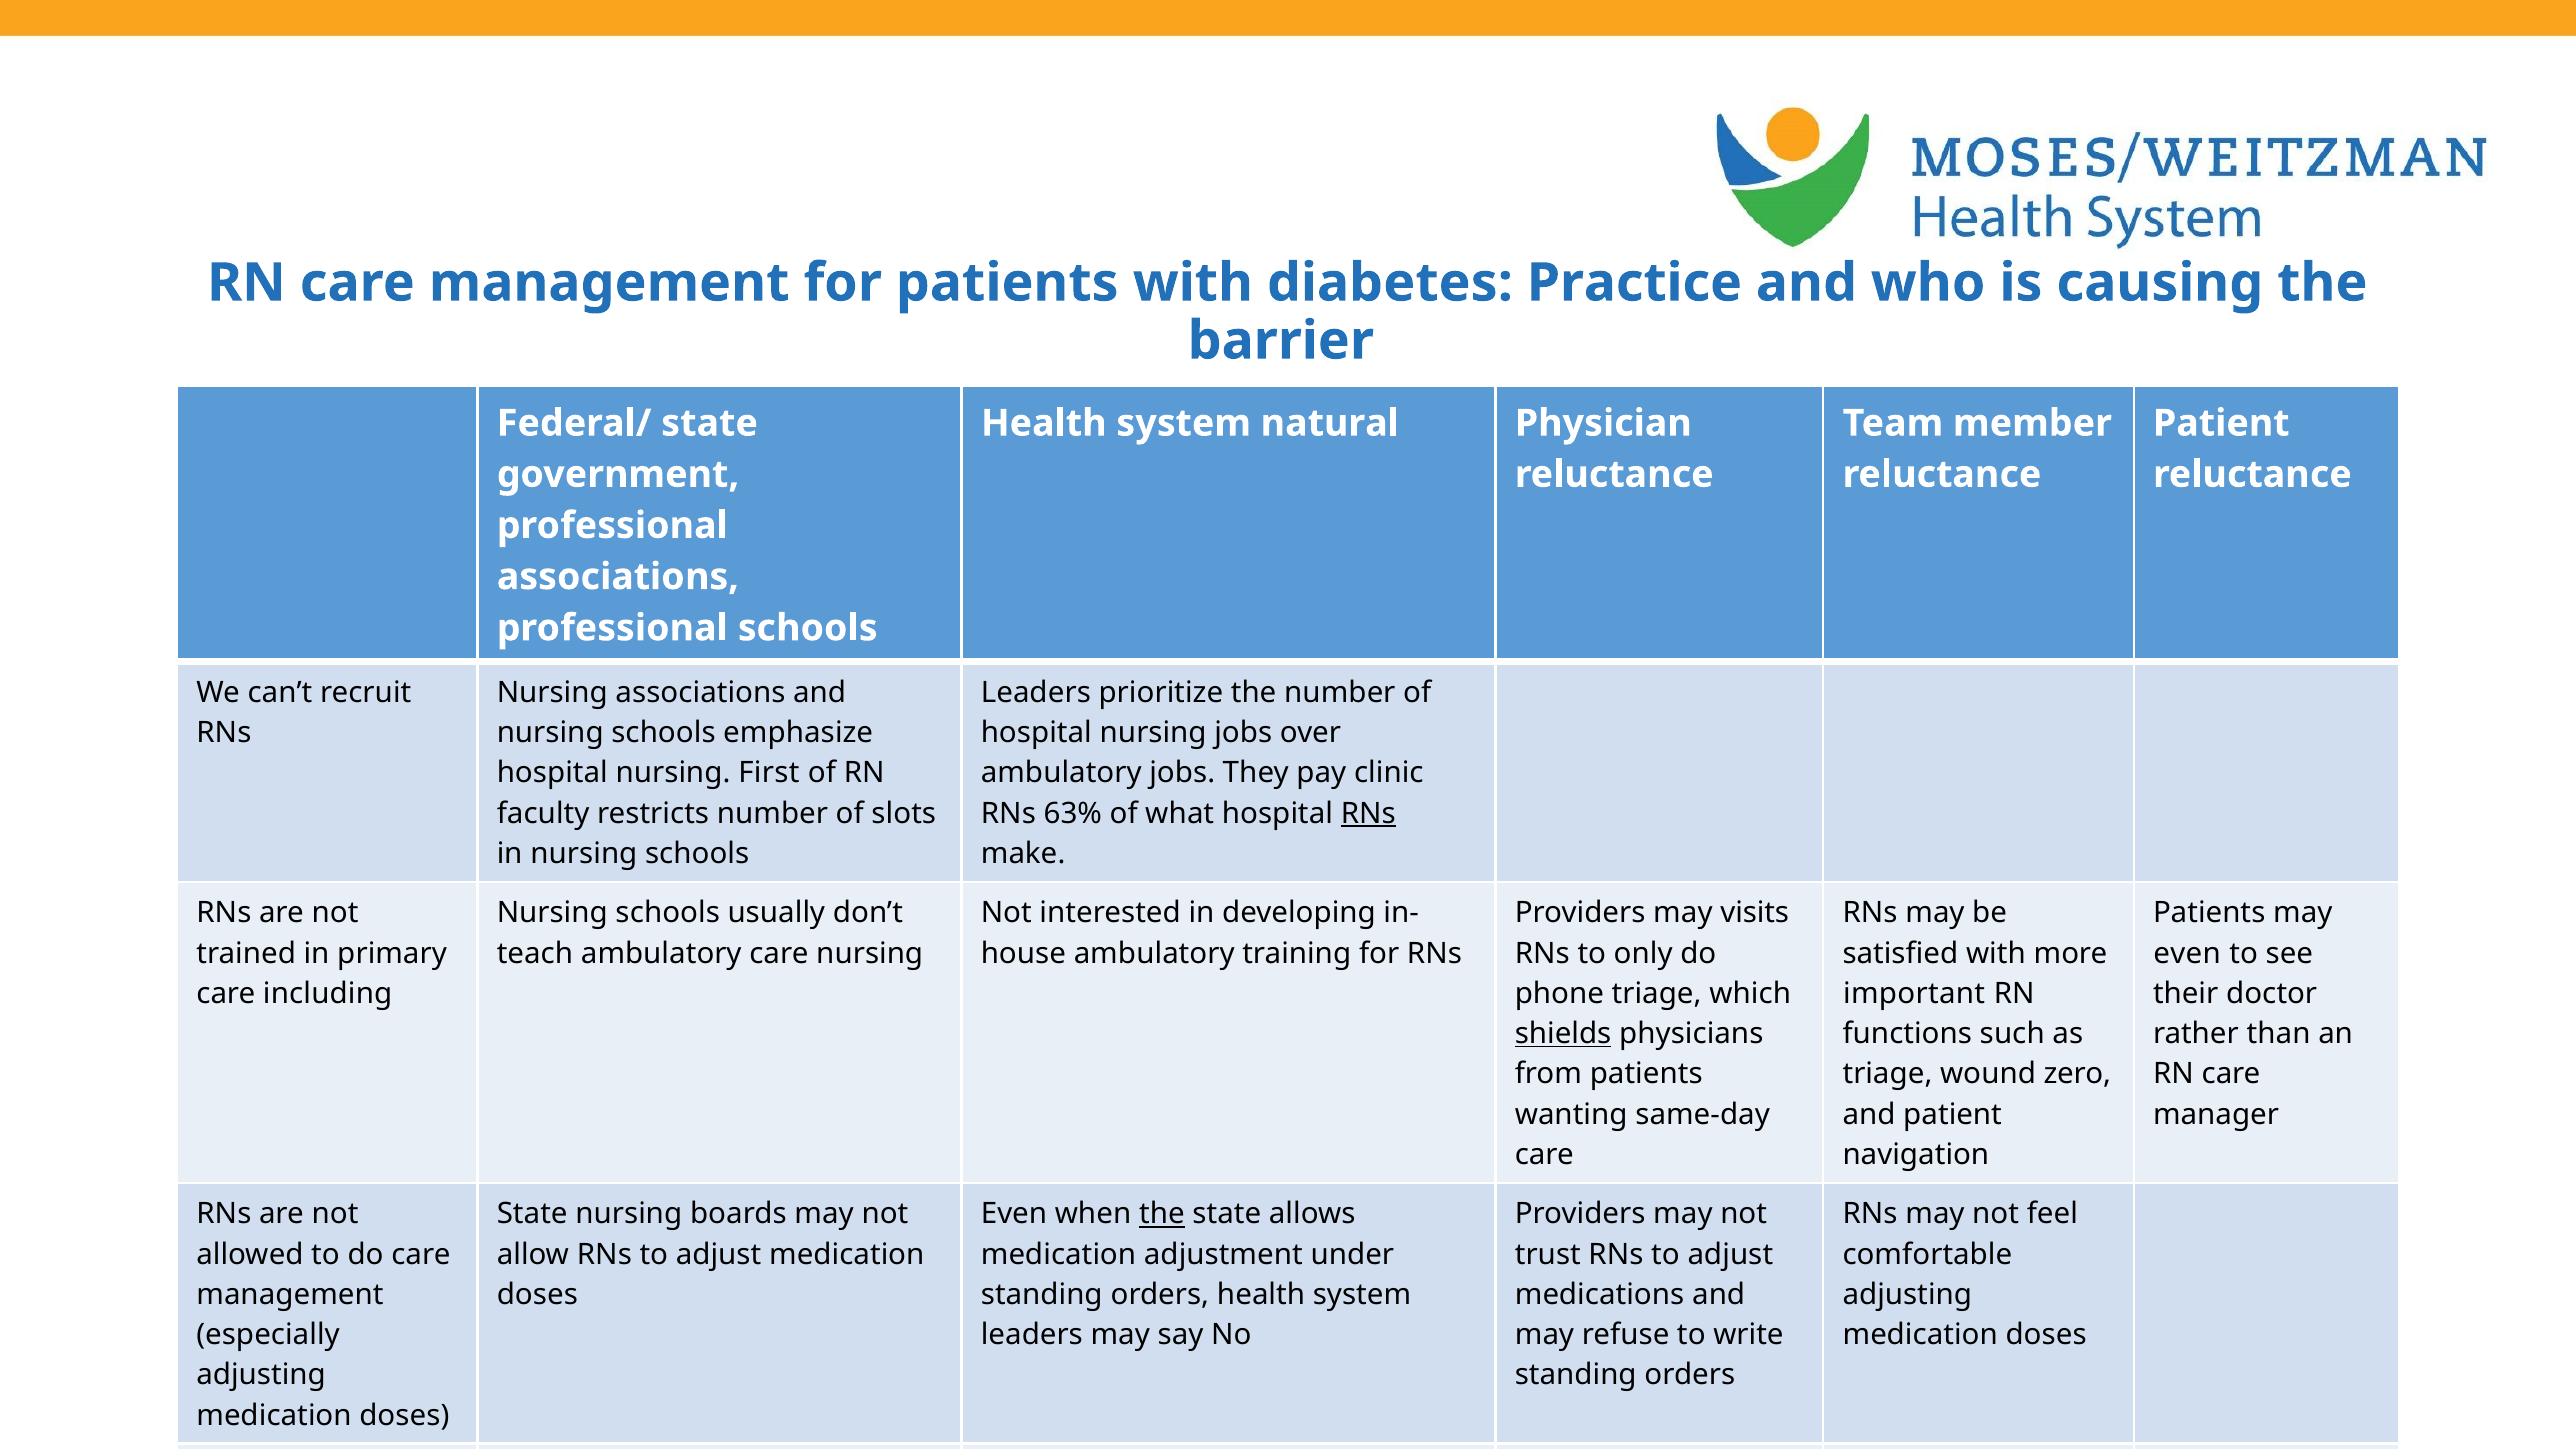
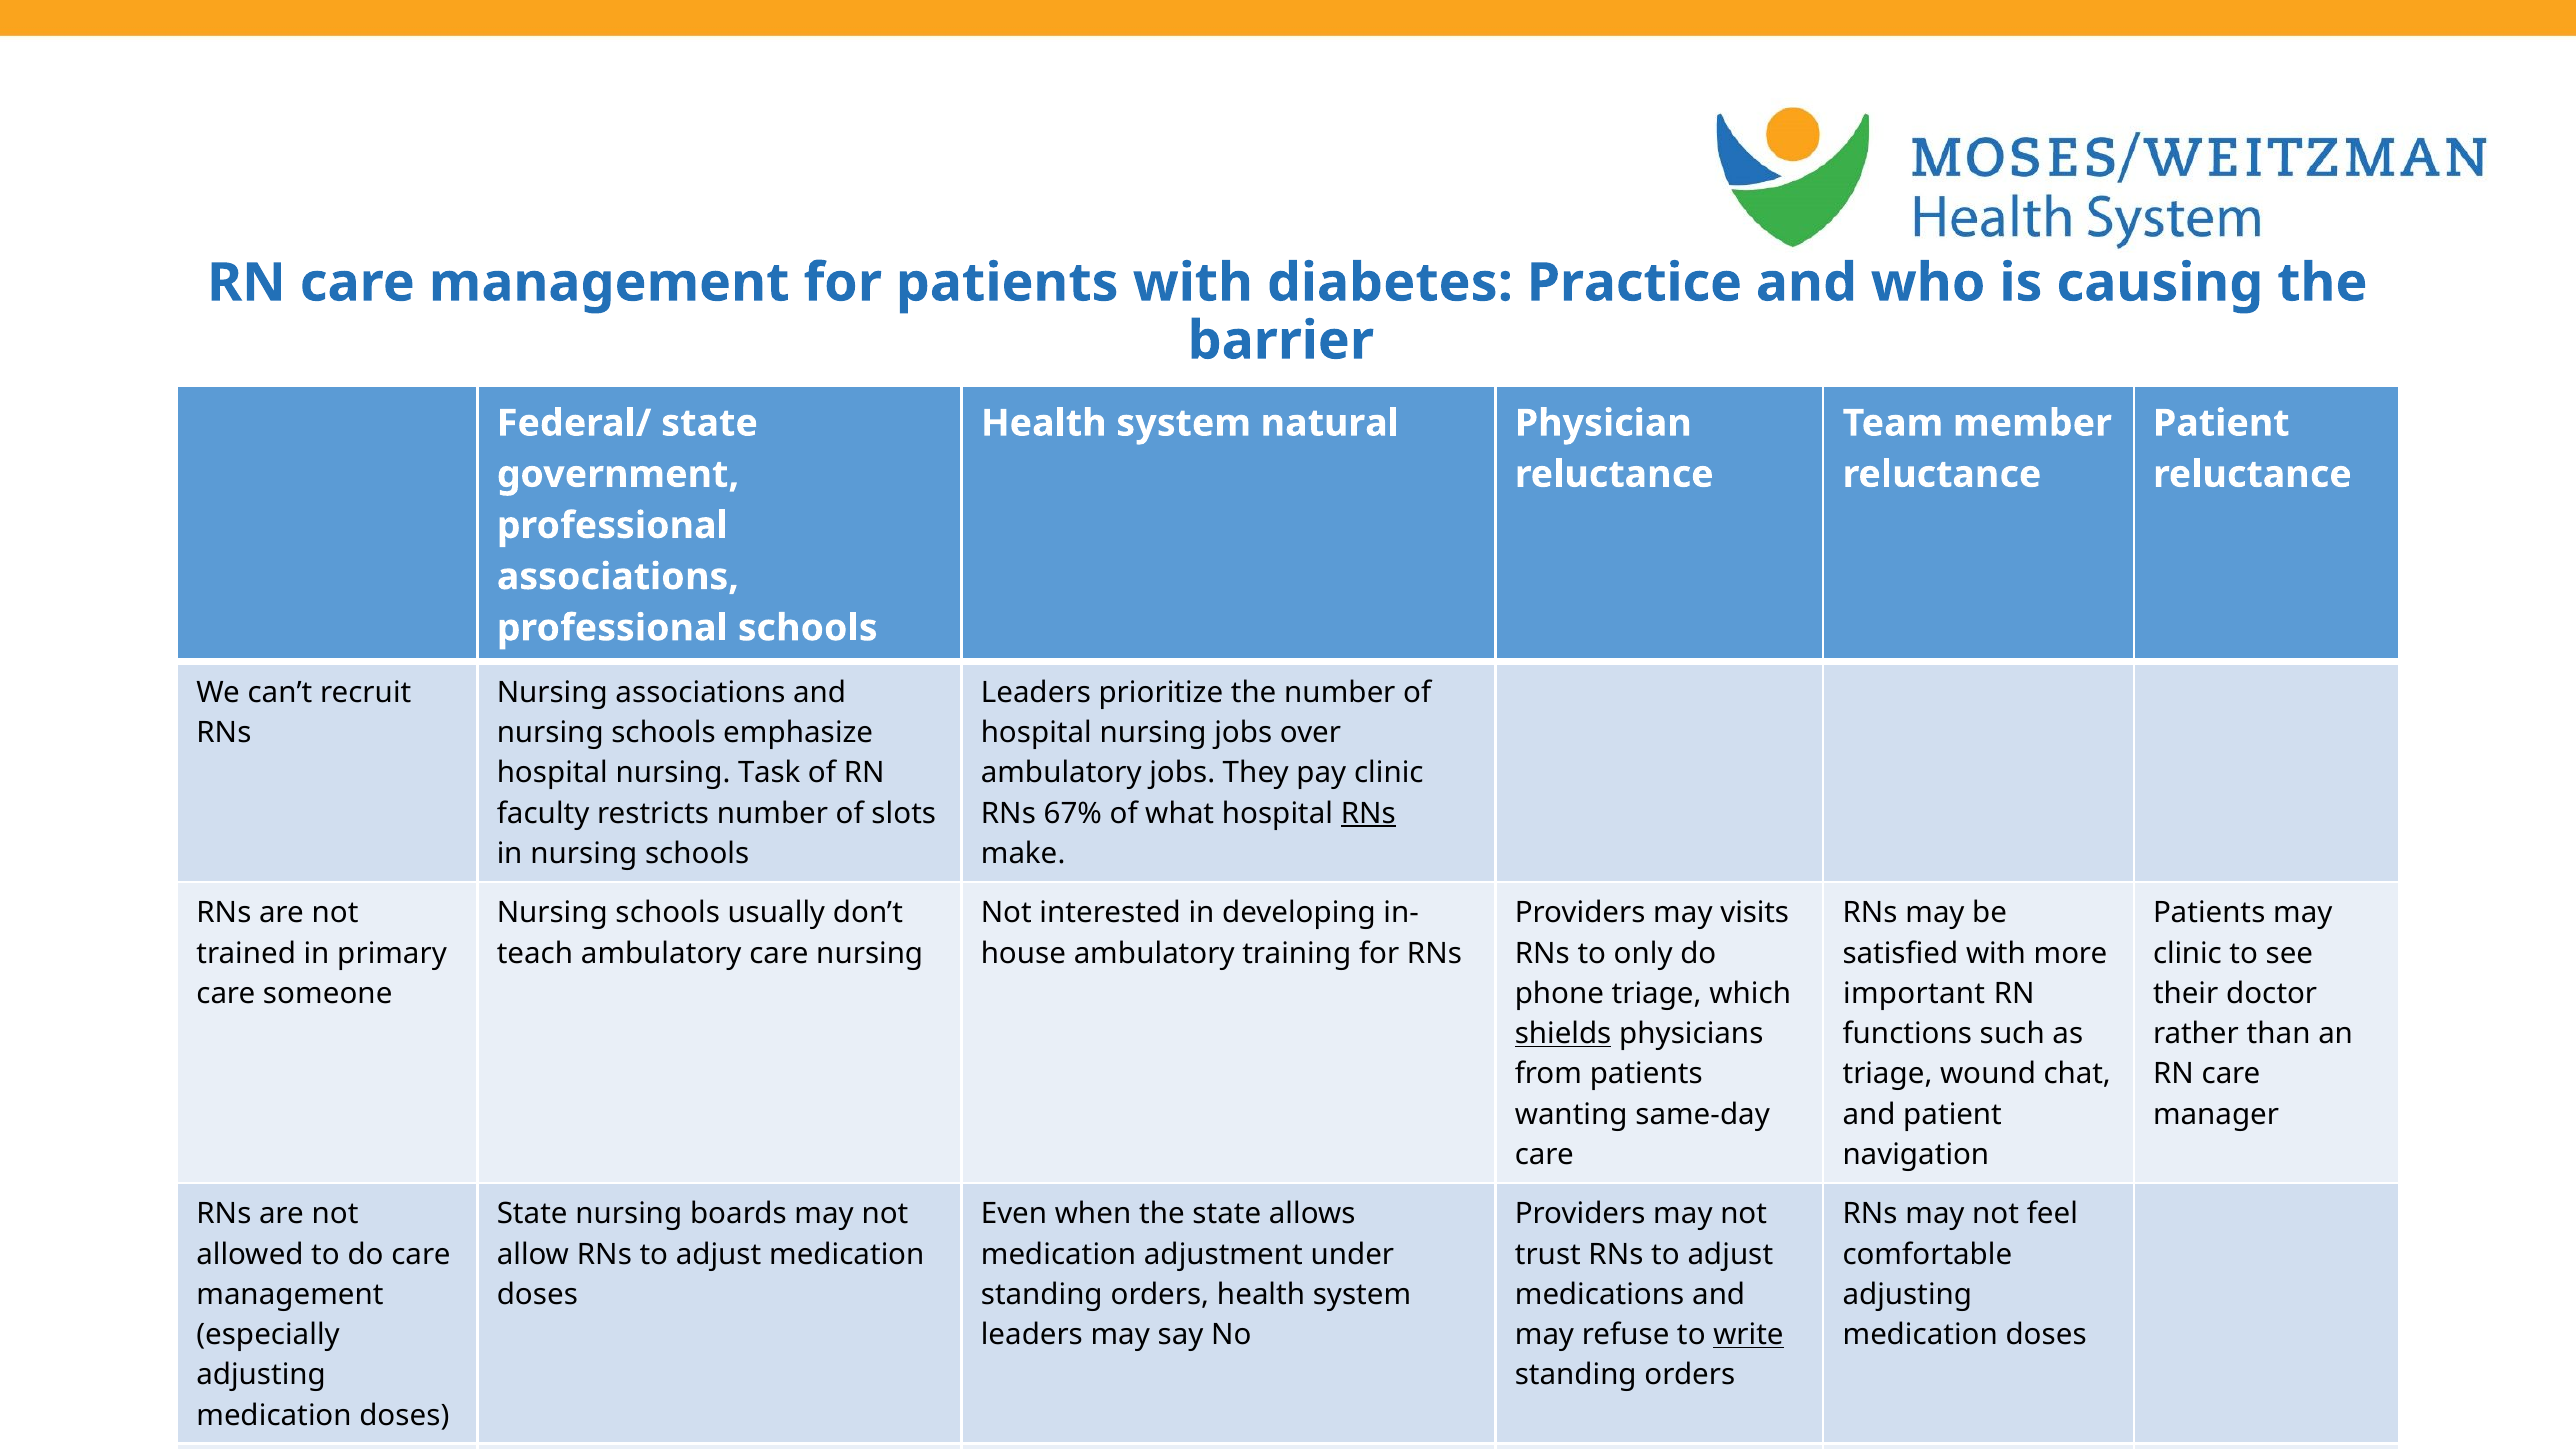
First: First -> Task (769, 773)
63%: 63% -> 67% (1073, 813)
even: even -> clinic (2187, 953)
including: including -> someone (328, 994)
zero: zero -> chat (2077, 1074)
the underline: present -> none (1162, 1214)
write underline: none -> present (1748, 1335)
